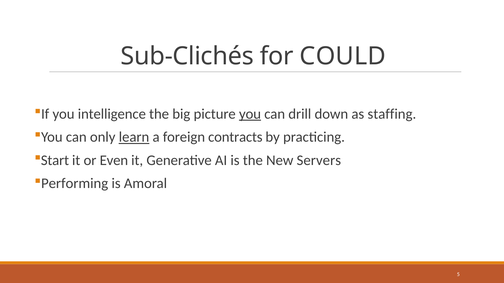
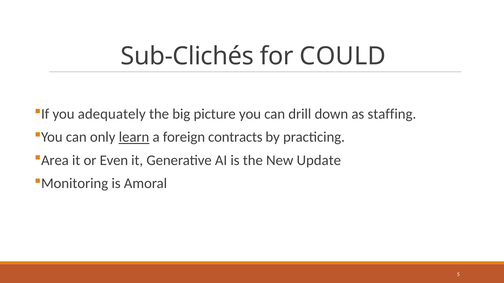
intelligence: intelligence -> adequately (112, 114)
you underline: present -> none (250, 114)
Start: Start -> Area (55, 161)
Servers: Servers -> Update (319, 161)
Performing: Performing -> Monitoring (75, 184)
